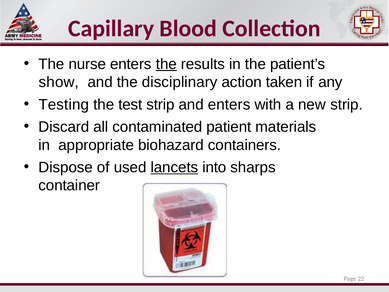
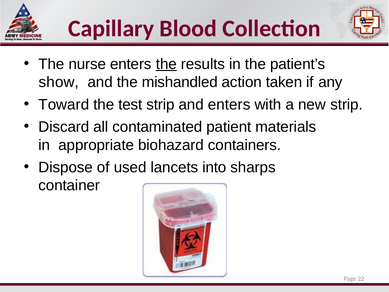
disciplinary: disciplinary -> mishandled (180, 82)
Testing: Testing -> Toward (64, 104)
lancets underline: present -> none (174, 167)
